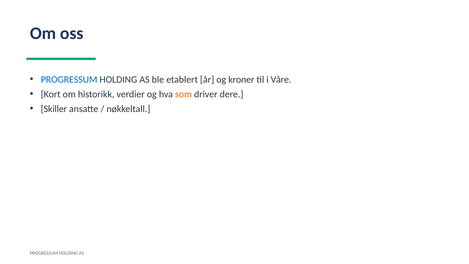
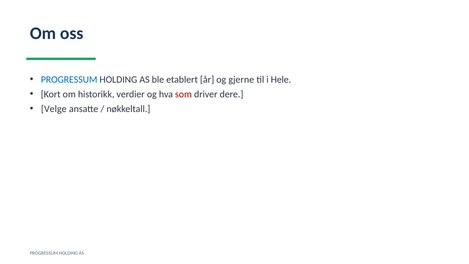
kroner: kroner -> gjerne (241, 79)
Våre: Våre -> Hele (281, 79)
som colour: orange -> red (183, 94)
Skiller: Skiller -> Velge (54, 109)
